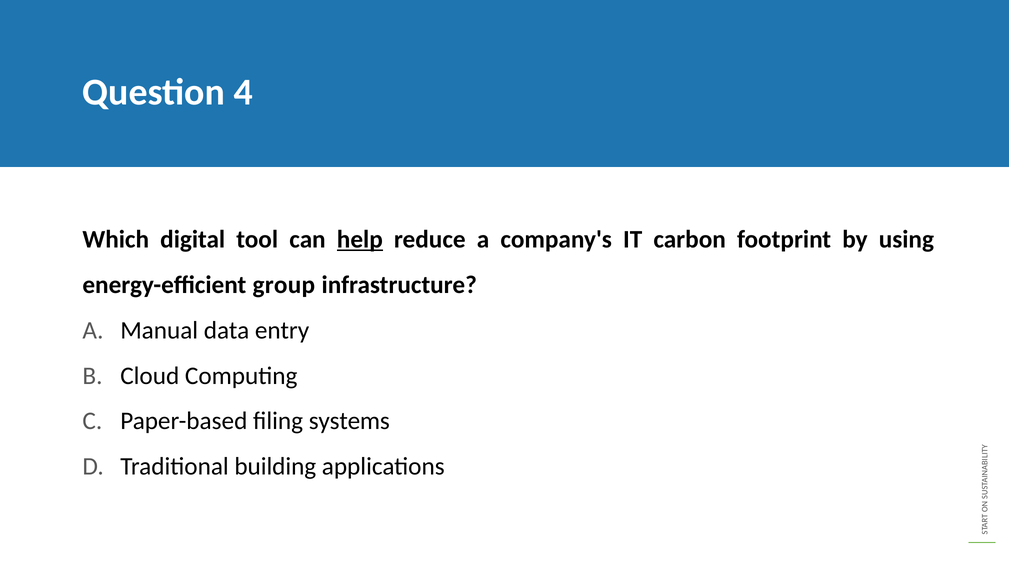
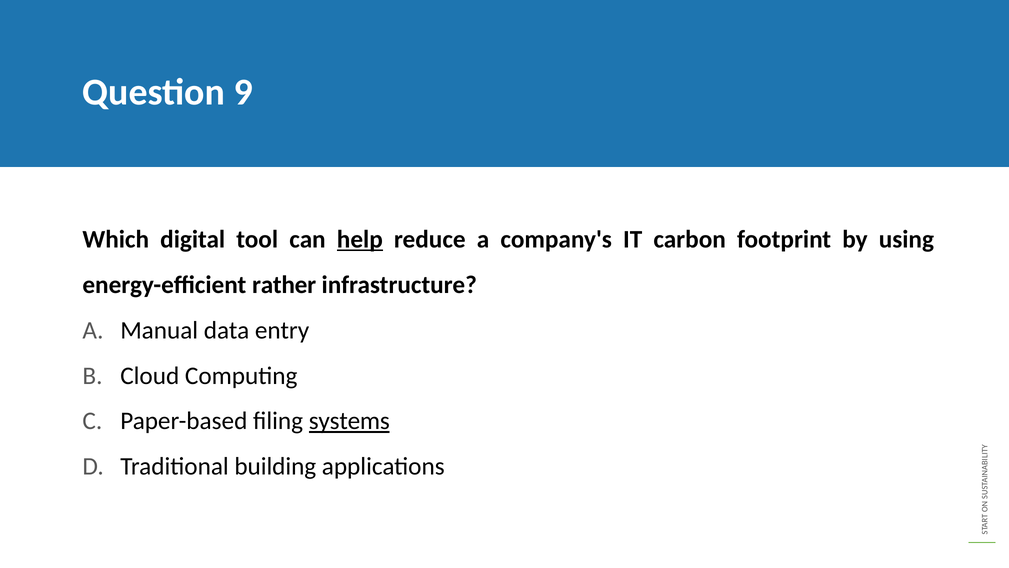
4: 4 -> 9 (243, 92)
group: group -> rather (284, 285)
systems underline: none -> present (349, 421)
